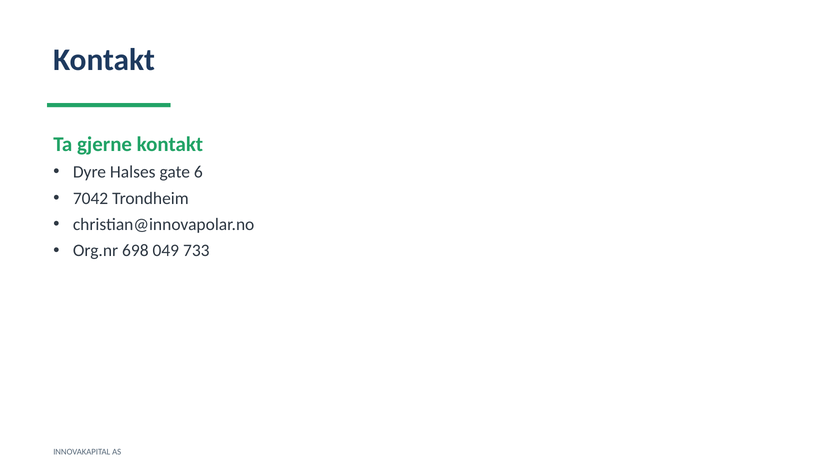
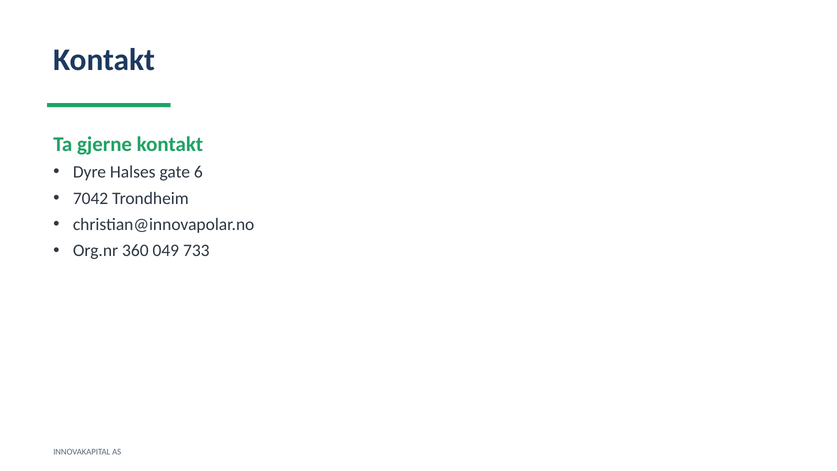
698: 698 -> 360 (135, 251)
